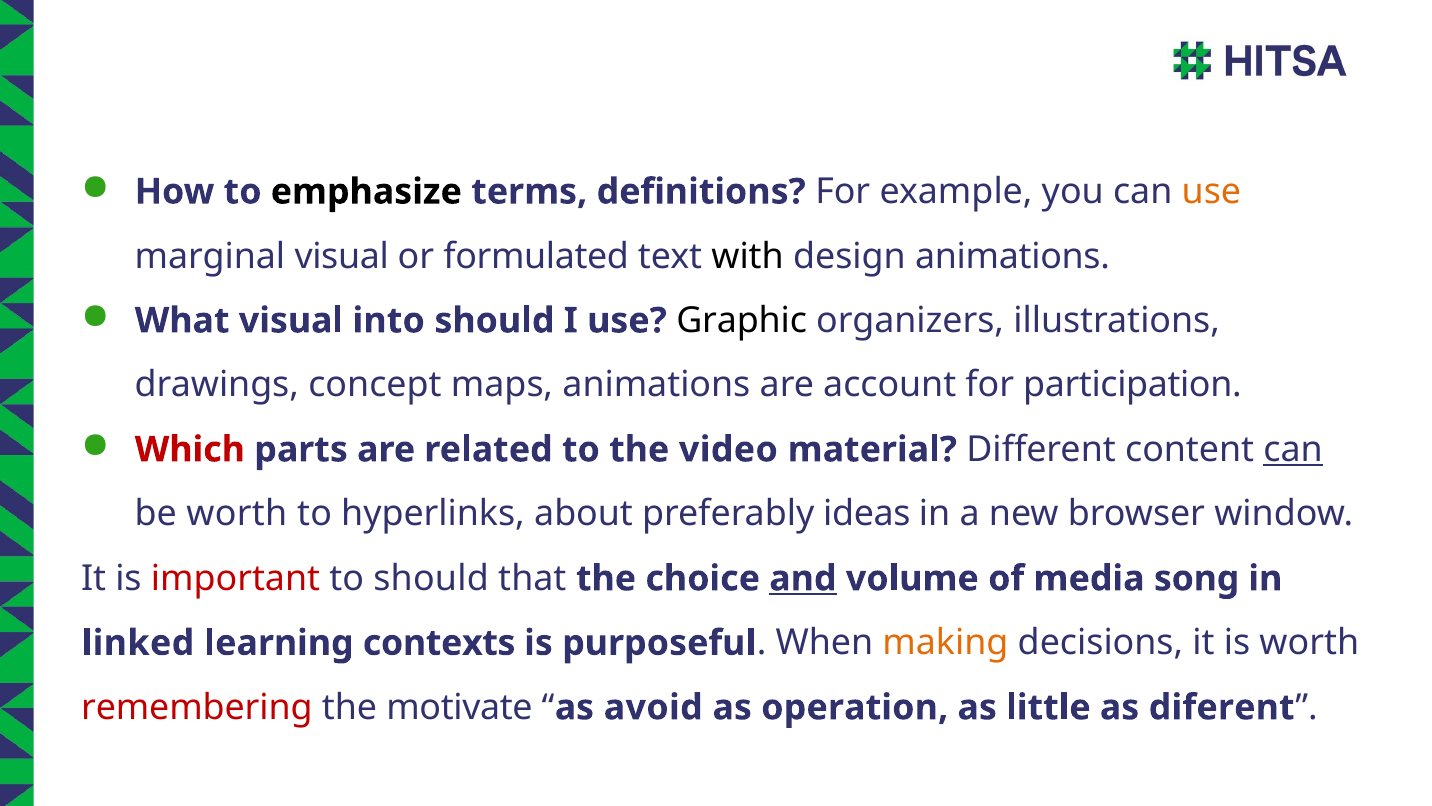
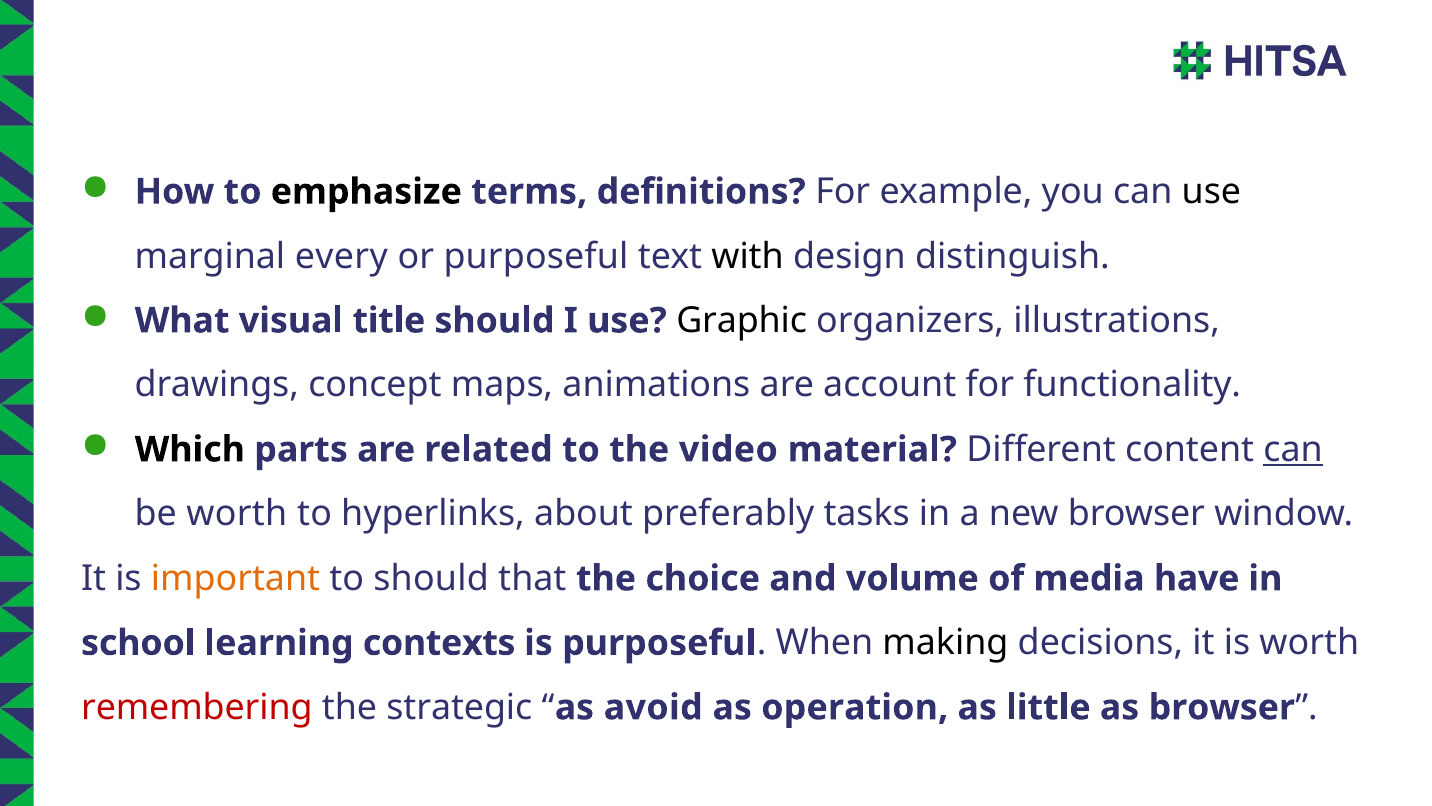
use colour: orange -> black (1211, 192)
marginal visual: visual -> every (341, 256)
or formulated: formulated -> purposeful (536, 256)
design animations: animations -> distinguish (1012, 256)
into: into -> title (389, 320)
participation: participation -> functionality (1132, 385)
Which colour: red -> black (190, 449)
ideas: ideas -> tasks (867, 514)
important colour: red -> orange (236, 578)
and underline: present -> none (803, 578)
song: song -> have (1197, 578)
linked: linked -> school (138, 643)
making colour: orange -> black (945, 643)
motivate: motivate -> strategic (459, 707)
as diferent: diferent -> browser (1222, 707)
